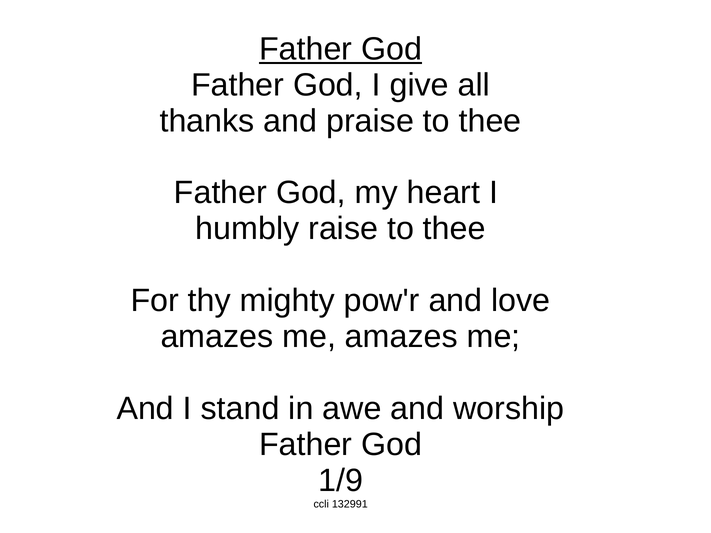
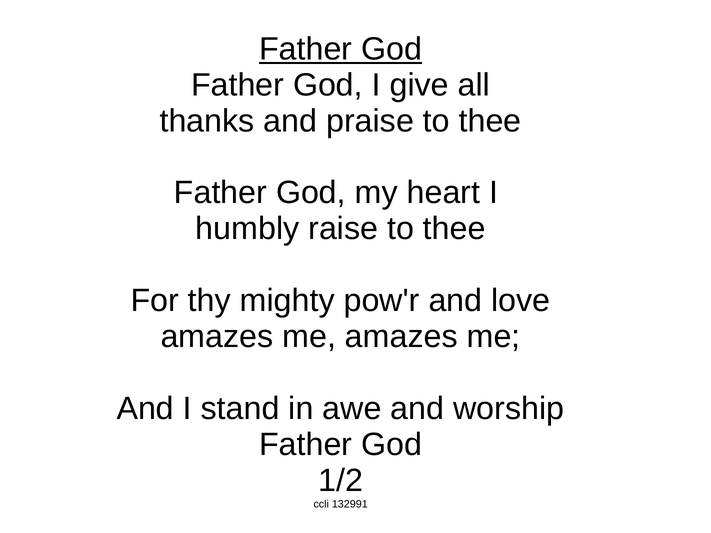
1/9: 1/9 -> 1/2 (341, 481)
